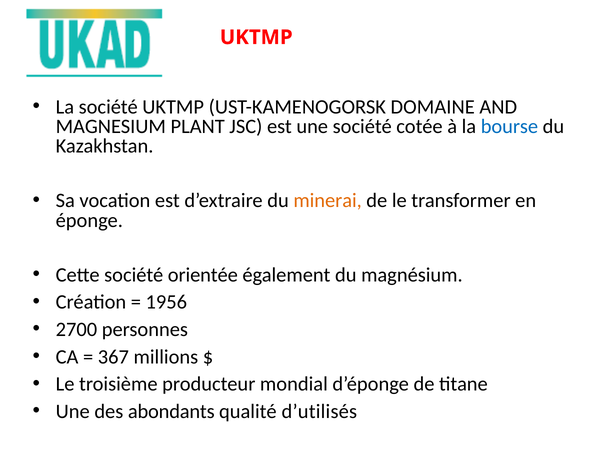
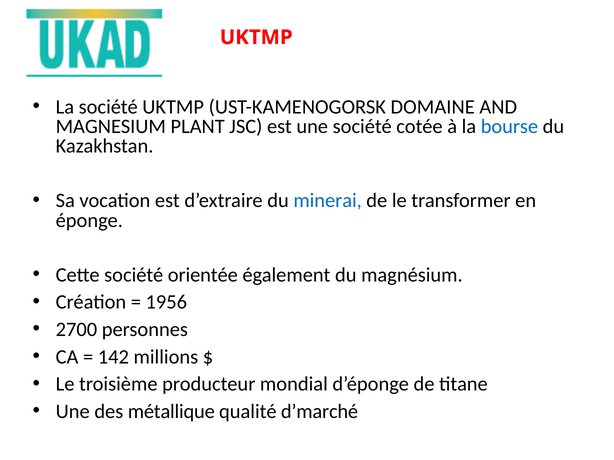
minerai colour: orange -> blue (328, 201)
367: 367 -> 142 (113, 357)
abondants: abondants -> métallique (171, 412)
d’utilisés: d’utilisés -> d’marché (320, 412)
